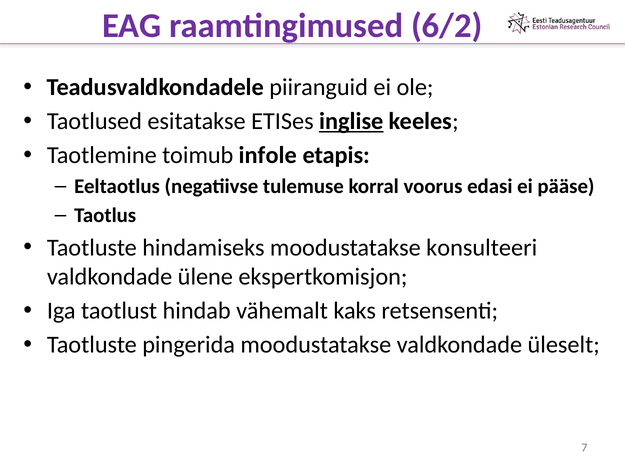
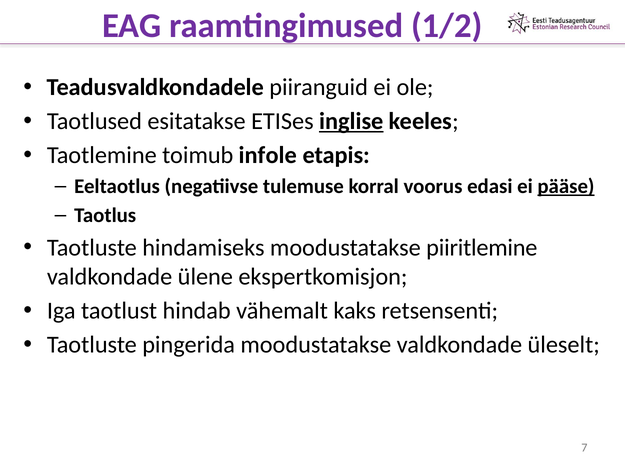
6/2: 6/2 -> 1/2 (447, 26)
pääse underline: none -> present (566, 186)
konsulteeri: konsulteeri -> piiritlemine (482, 248)
